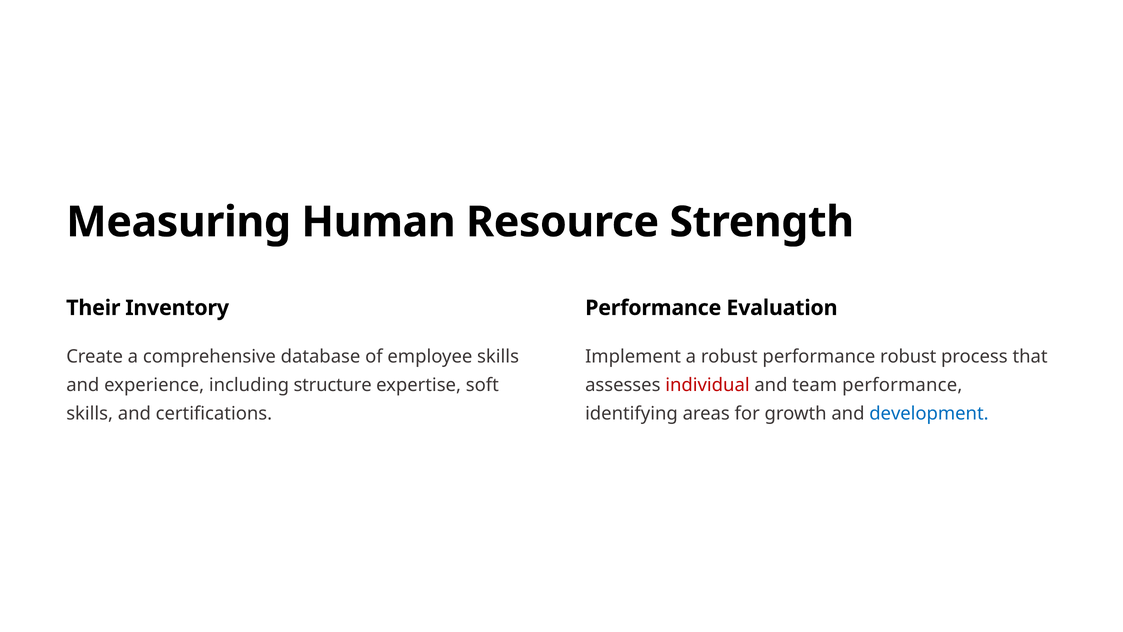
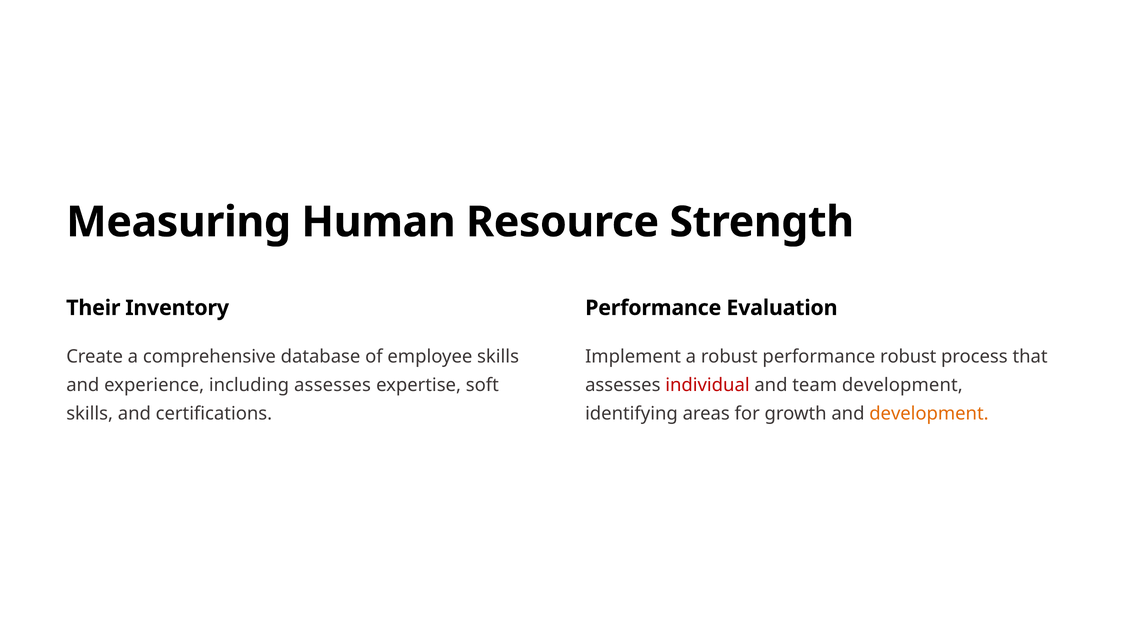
including structure: structure -> assesses (332, 385)
team performance: performance -> development (902, 385)
development colour: blue -> orange (929, 413)
